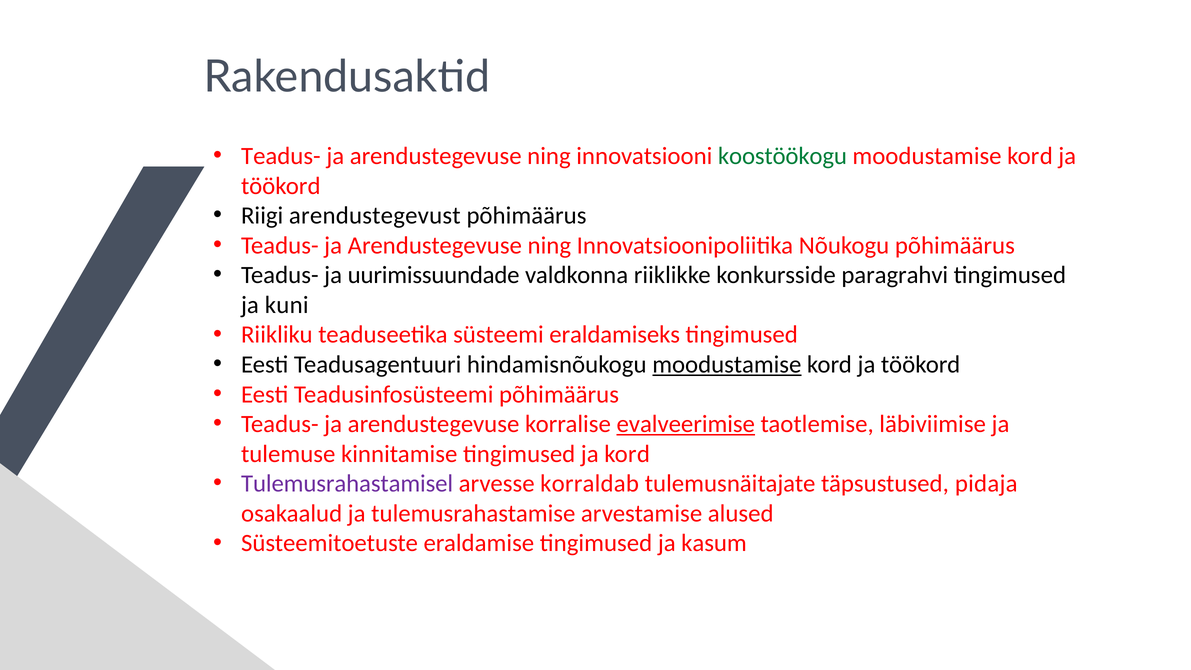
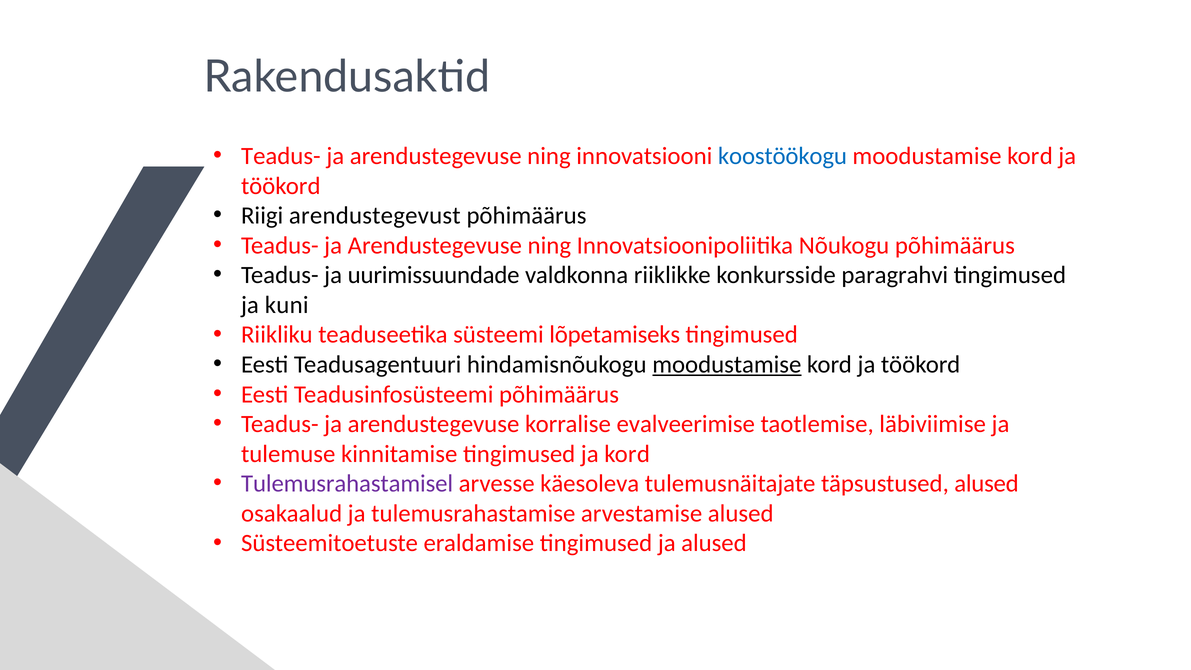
koostöökogu colour: green -> blue (782, 156)
eraldamiseks: eraldamiseks -> lõpetamiseks (615, 335)
evalveerimise underline: present -> none (686, 424)
korraldab: korraldab -> käesoleva (590, 484)
täpsustused pidaja: pidaja -> alused (986, 484)
ja kasum: kasum -> alused (714, 543)
